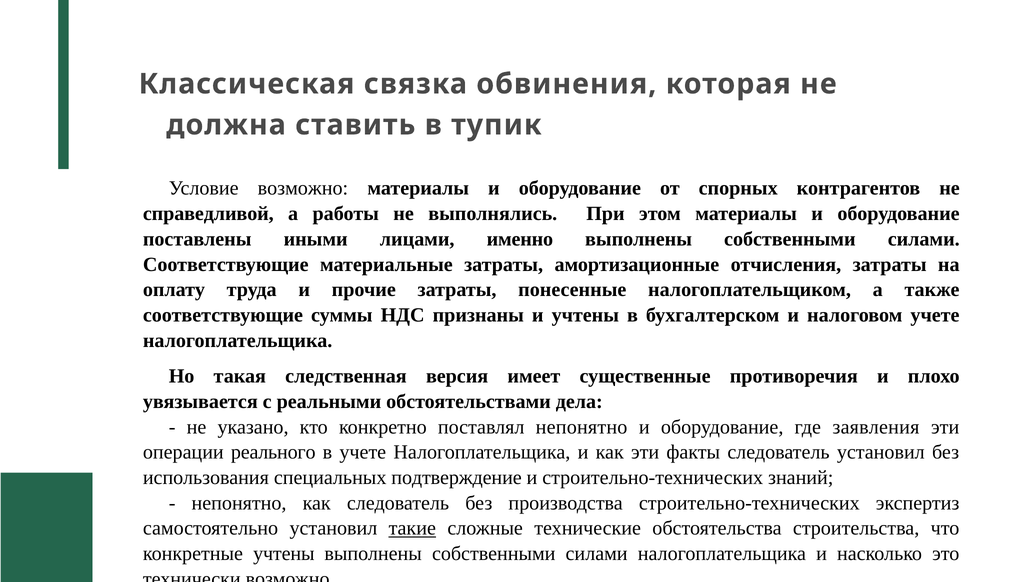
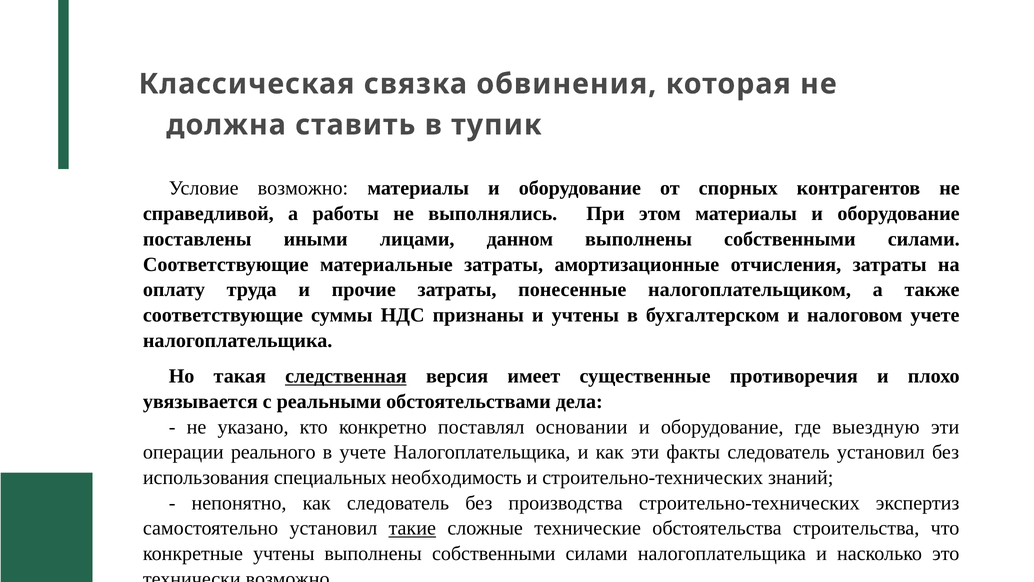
именно: именно -> данном (520, 239)
следственная underline: none -> present (346, 376)
поставлял непонятно: непонятно -> основании (582, 427)
заявления: заявления -> выездную (876, 427)
подтверждение: подтверждение -> необходимость (456, 477)
